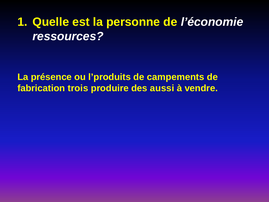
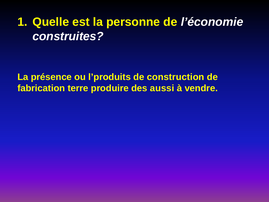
ressources: ressources -> construites (68, 36)
campements: campements -> construction (176, 77)
trois: trois -> terre (78, 88)
